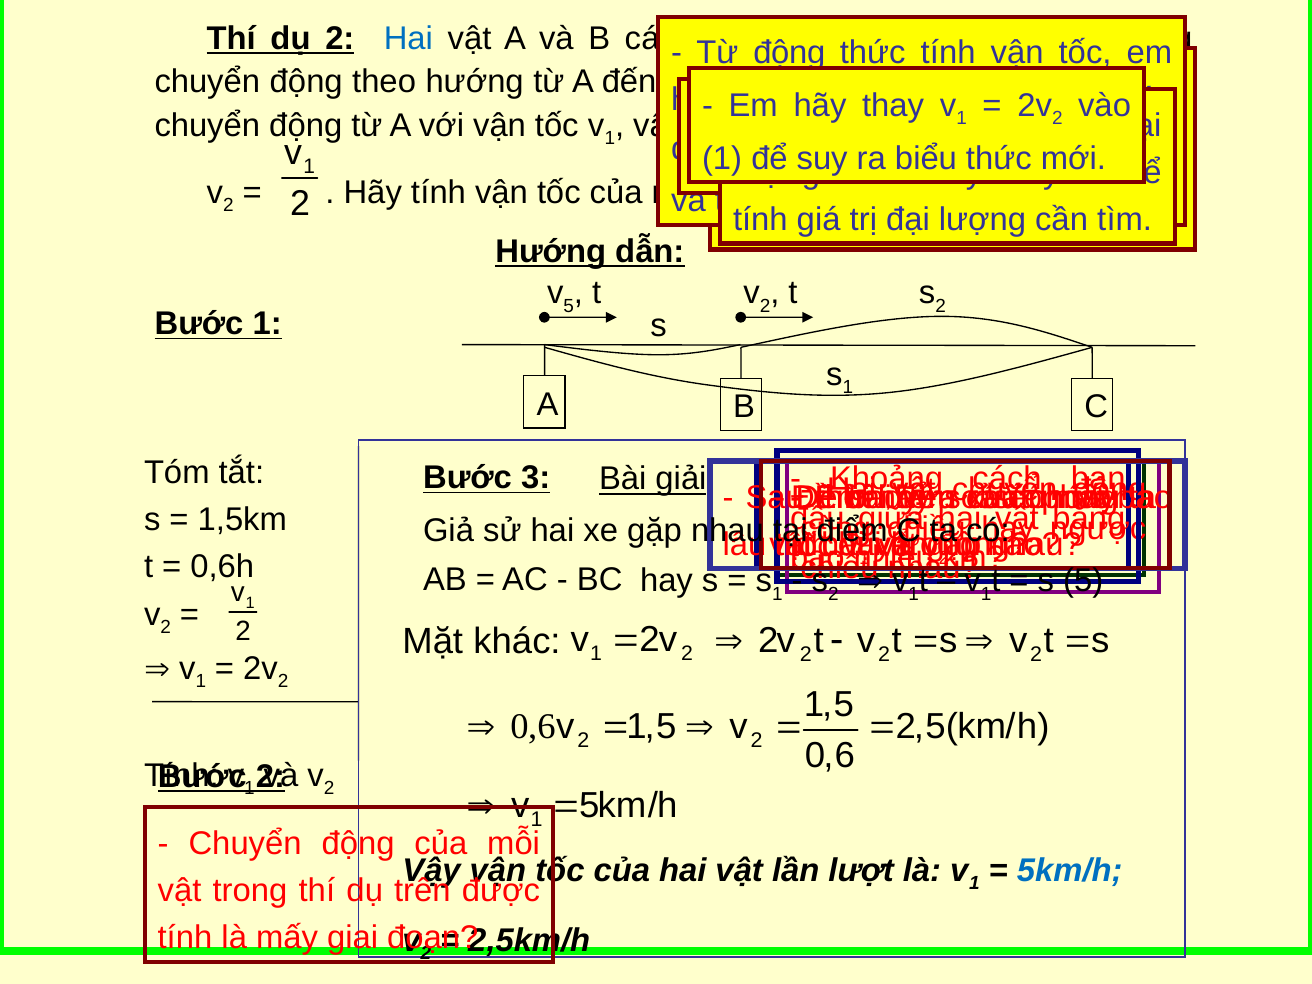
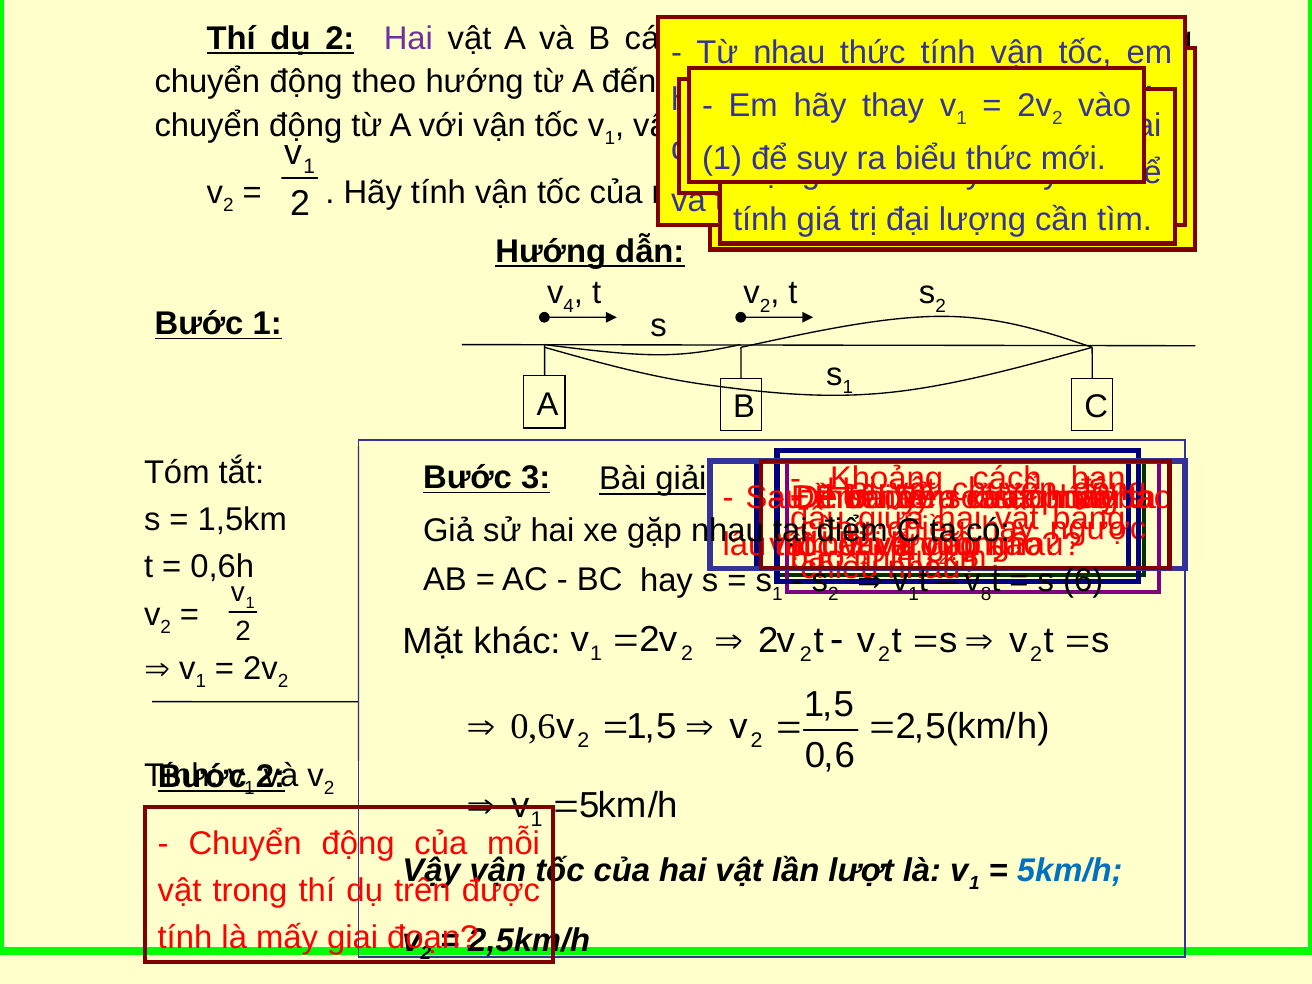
Hai colour: blue -> purple (408, 39)
động: động -> nhau (789, 53)
5: 5 -> 4 (569, 306)
1: 1 -> 8 (986, 594)
s 5: 5 -> 6 (1083, 581)
